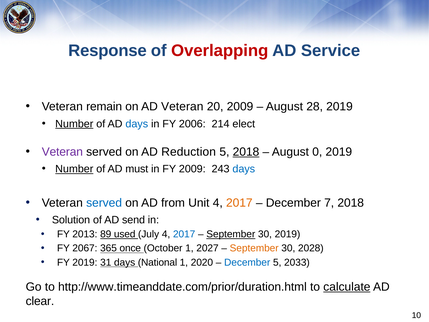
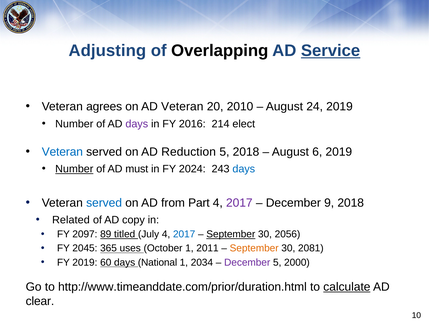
Response: Response -> Adjusting (107, 51)
Overlapping colour: red -> black (220, 51)
Service underline: none -> present (331, 51)
remain: remain -> agrees (104, 107)
20 2009: 2009 -> 2010 (240, 107)
28: 28 -> 24 (315, 107)
Number underline: present -> none (74, 124)
days colour: blue -> purple (137, 124)
2006: 2006 -> 2016 (192, 124)
Veteran colour: purple -> blue (62, 152)
2018 underline: present -> none (246, 152)
0: 0 -> 6 (317, 152)
FY 2009: 2009 -> 2024 (192, 169)
Unit: Unit -> Part (199, 203)
2017 colour: orange -> purple (239, 203)
7: 7 -> 9 (329, 203)
Solution: Solution -> Related (71, 220)
send: send -> copy (133, 220)
2013: 2013 -> 2097 (85, 234)
used: used -> titled (125, 234)
30 2019: 2019 -> 2056 (288, 234)
2067: 2067 -> 2045 (85, 248)
once: once -> uses (130, 248)
2027: 2027 -> 2011 (207, 248)
2028: 2028 -> 2081 (311, 248)
31: 31 -> 60 (106, 262)
2020: 2020 -> 2034 (202, 262)
December colour: blue -> purple (247, 262)
2033: 2033 -> 2000 (297, 262)
